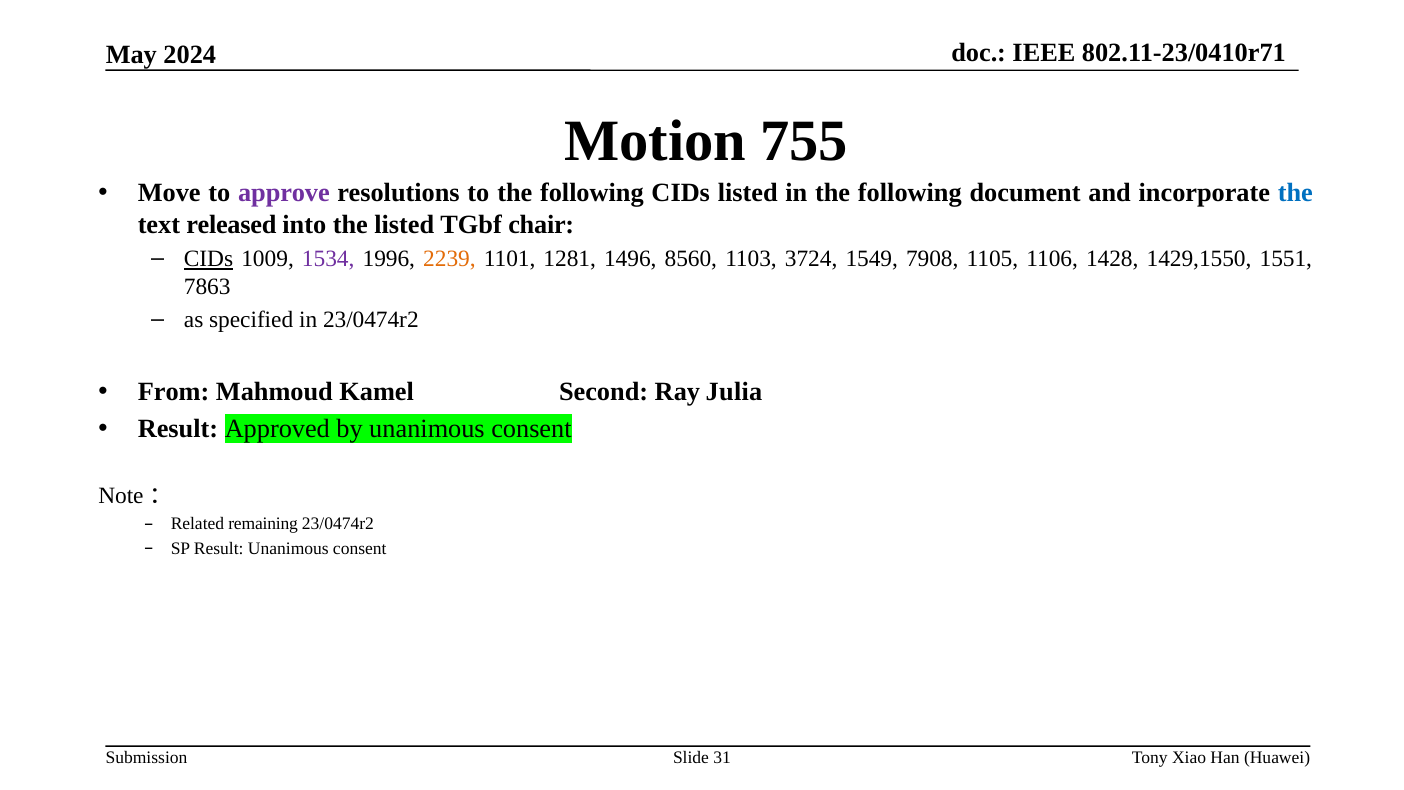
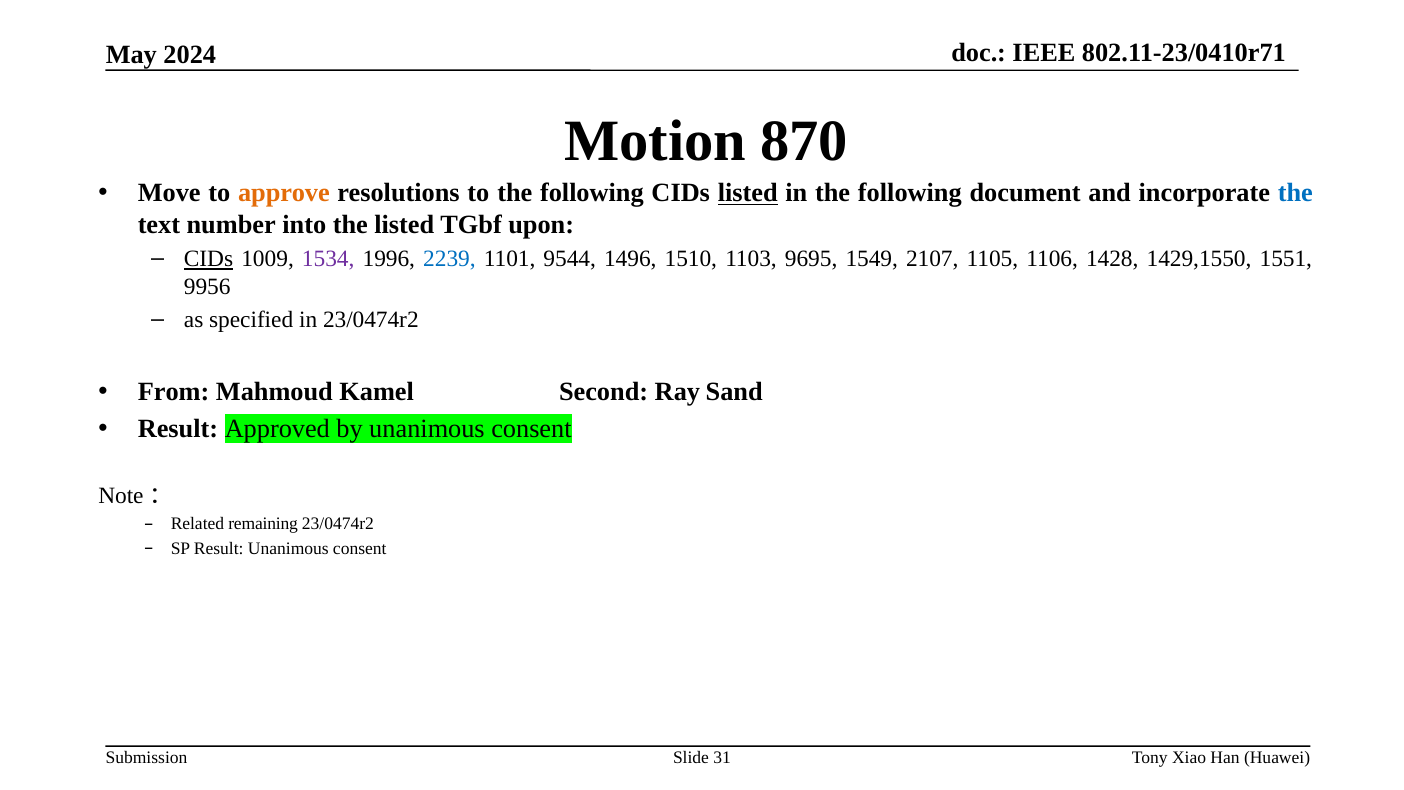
755: 755 -> 870 (804, 141)
approve colour: purple -> orange (284, 193)
listed underline: none -> present (748, 193)
released: released -> number (231, 225)
chair: chair -> upon (541, 225)
2239 colour: orange -> blue (449, 259)
1281: 1281 -> 9544 (570, 259)
8560: 8560 -> 1510 (691, 259)
3724: 3724 -> 9695 (811, 259)
7908: 7908 -> 2107 (932, 259)
7863: 7863 -> 9956 (207, 287)
Julia: Julia -> Sand (734, 392)
